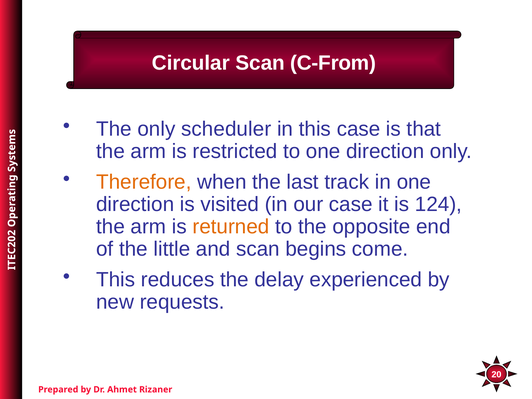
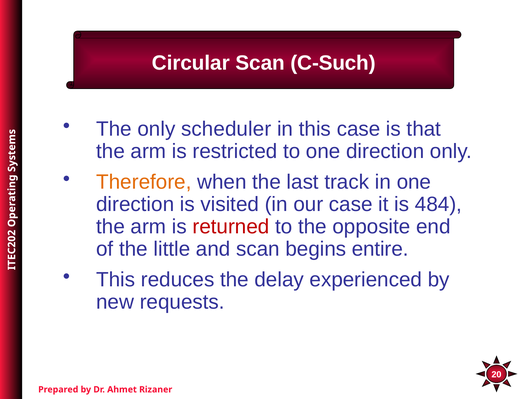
C-From: C-From -> C-Such (333, 63)
124: 124 -> 484 (438, 204)
returned colour: orange -> red (231, 227)
come: come -> entire (380, 249)
